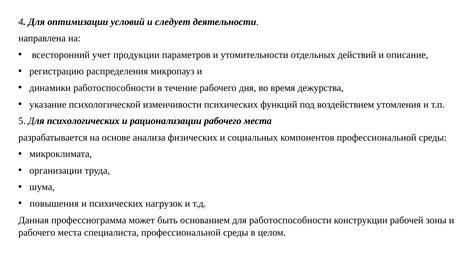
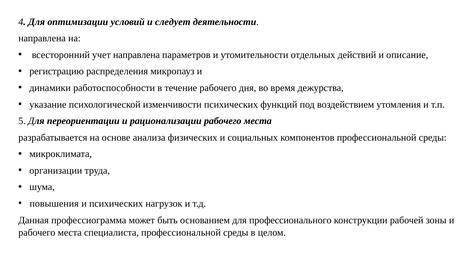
учет продукции: продукции -> направлена (137, 55)
психологических: психологических -> переориентации (83, 121)
для работоспособности: работоспособности -> профессионального (290, 220)
